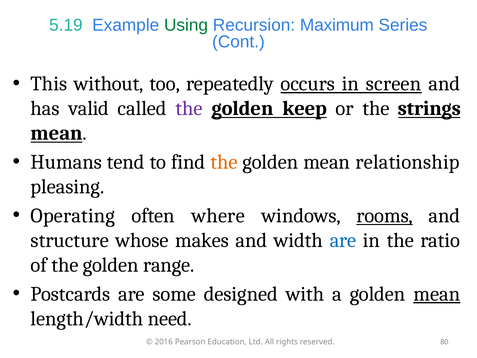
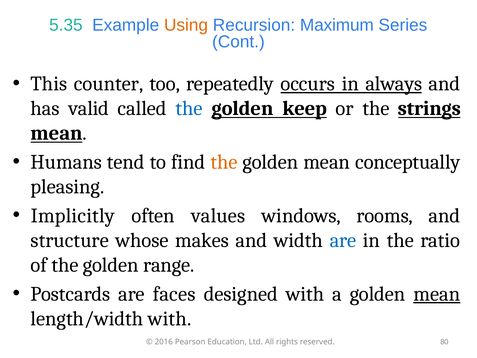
5.19: 5.19 -> 5.35 (66, 25)
Using colour: green -> orange (186, 25)
without: without -> counter (109, 84)
screen: screen -> always (394, 84)
the colour: purple -> blue (189, 108)
relationship: relationship -> conceptually (408, 162)
Operating: Operating -> Implicitly (73, 215)
where: where -> values (218, 215)
rooms underline: present -> none (385, 215)
some: some -> faces (174, 294)
length/width need: need -> with (170, 318)
